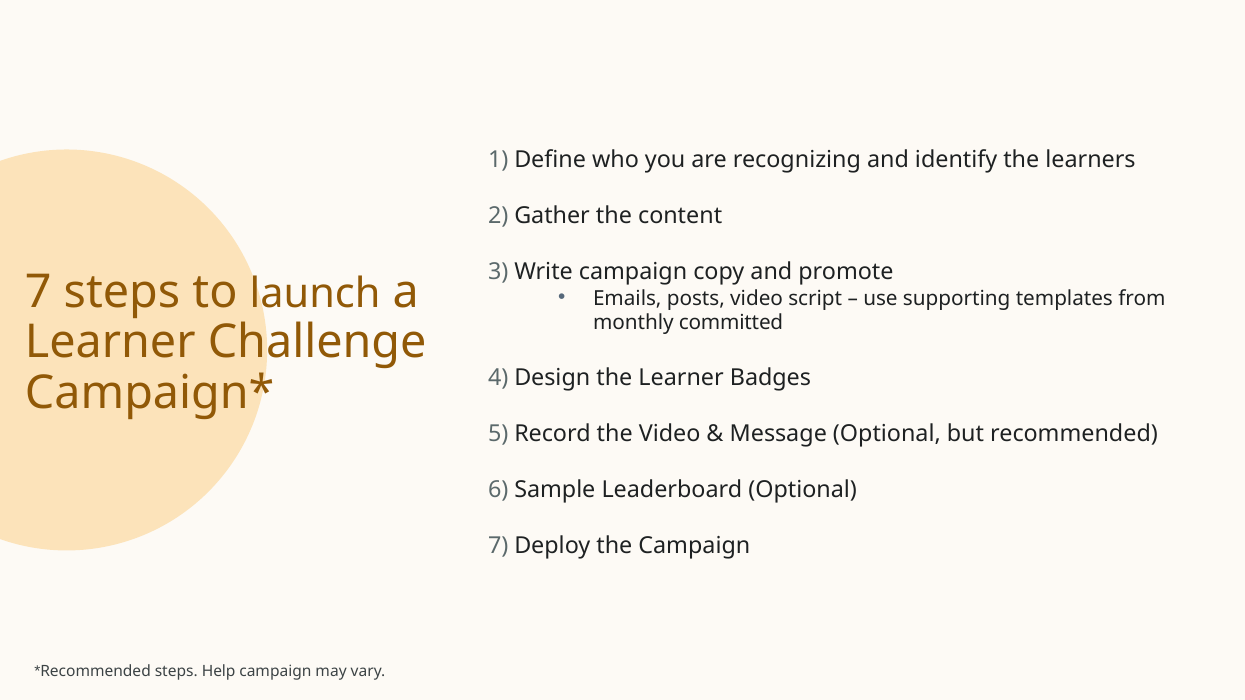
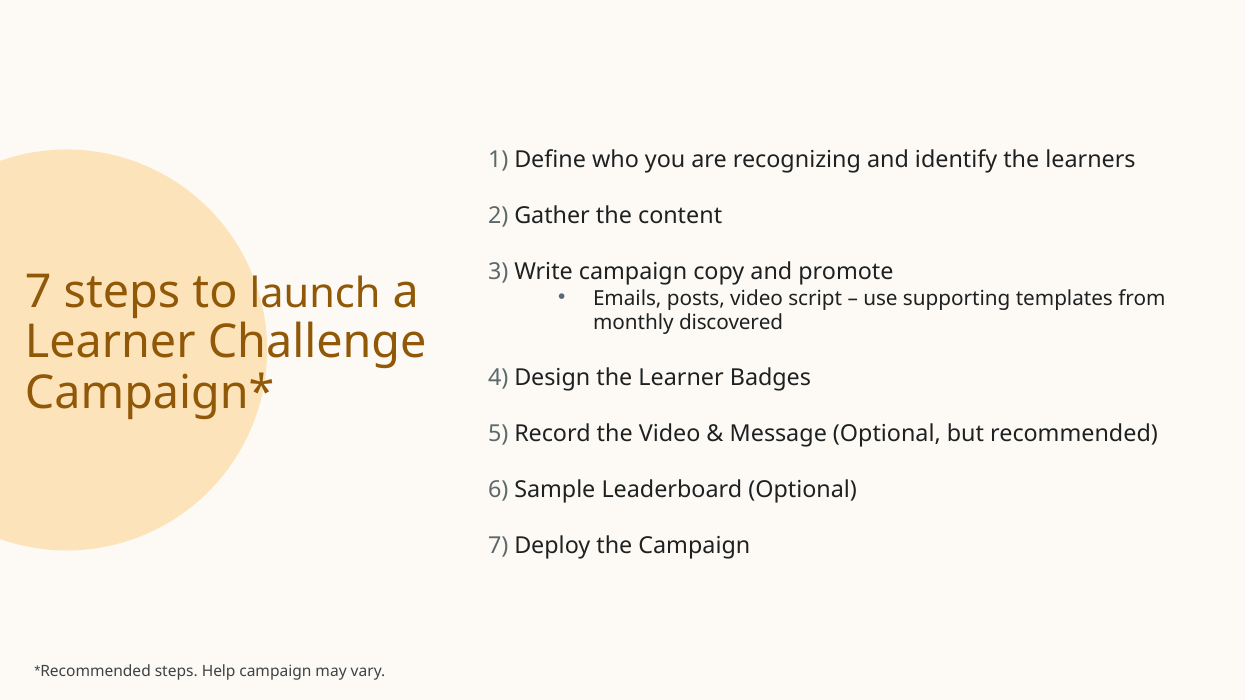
committed: committed -> discovered (731, 323)
